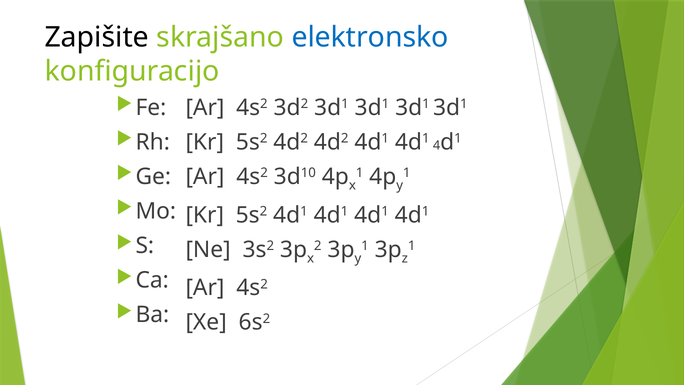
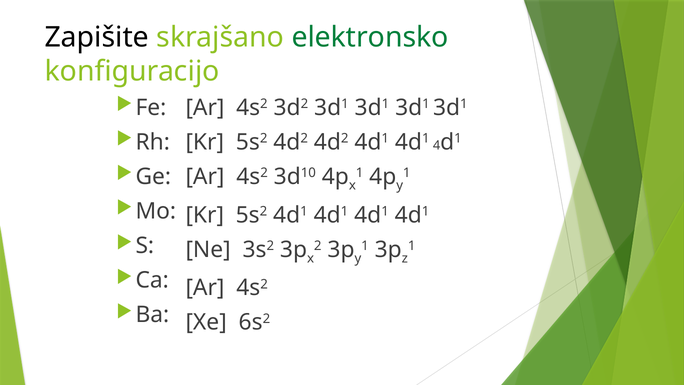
elektronsko colour: blue -> green (370, 37)
